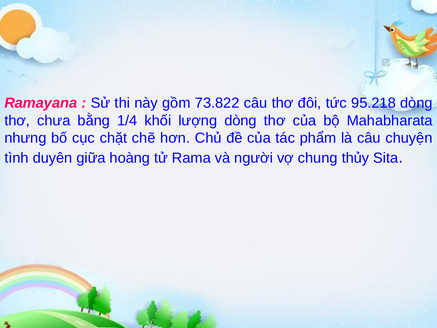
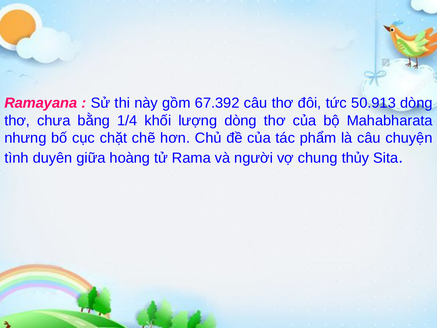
73.822: 73.822 -> 67.392 (217, 103)
95.218: 95.218 -> 50.913 (374, 103)
